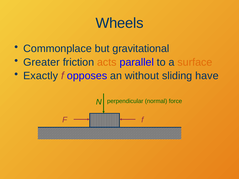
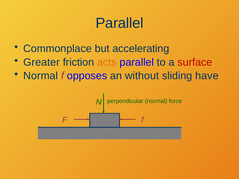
Wheels: Wheels -> Parallel (120, 23)
gravitational: gravitational -> accelerating (141, 49)
surface colour: orange -> red (195, 62)
Exactly: Exactly -> Normal (41, 76)
